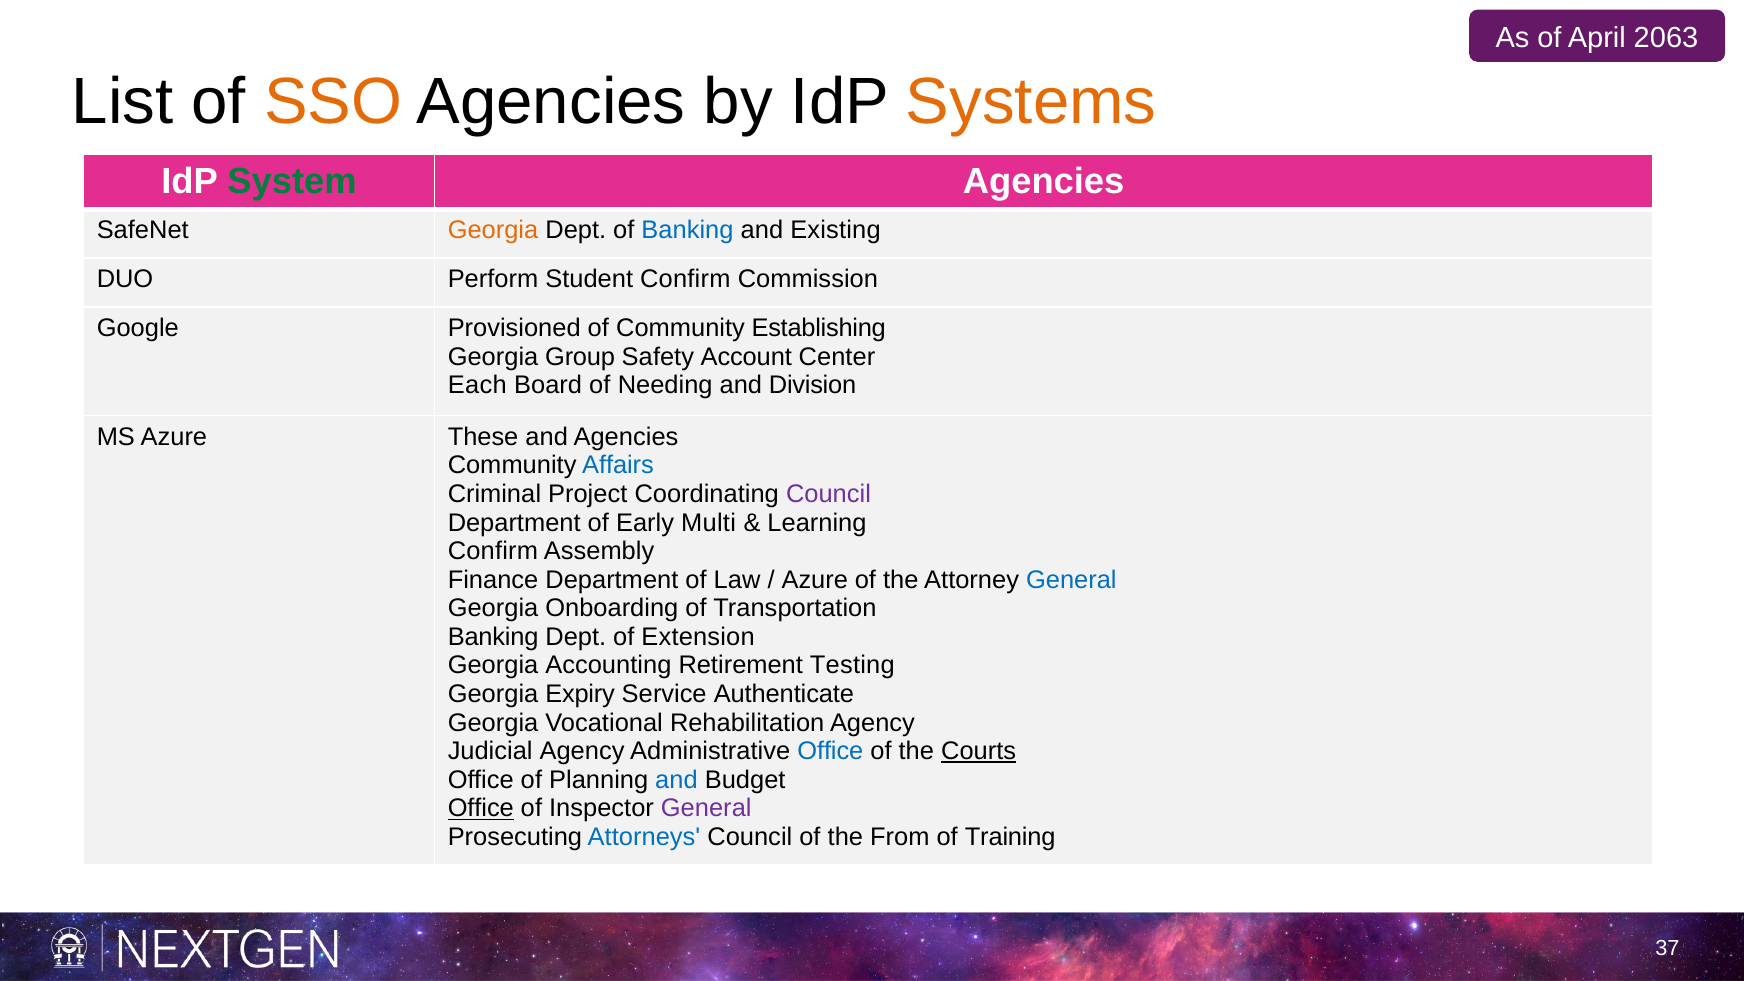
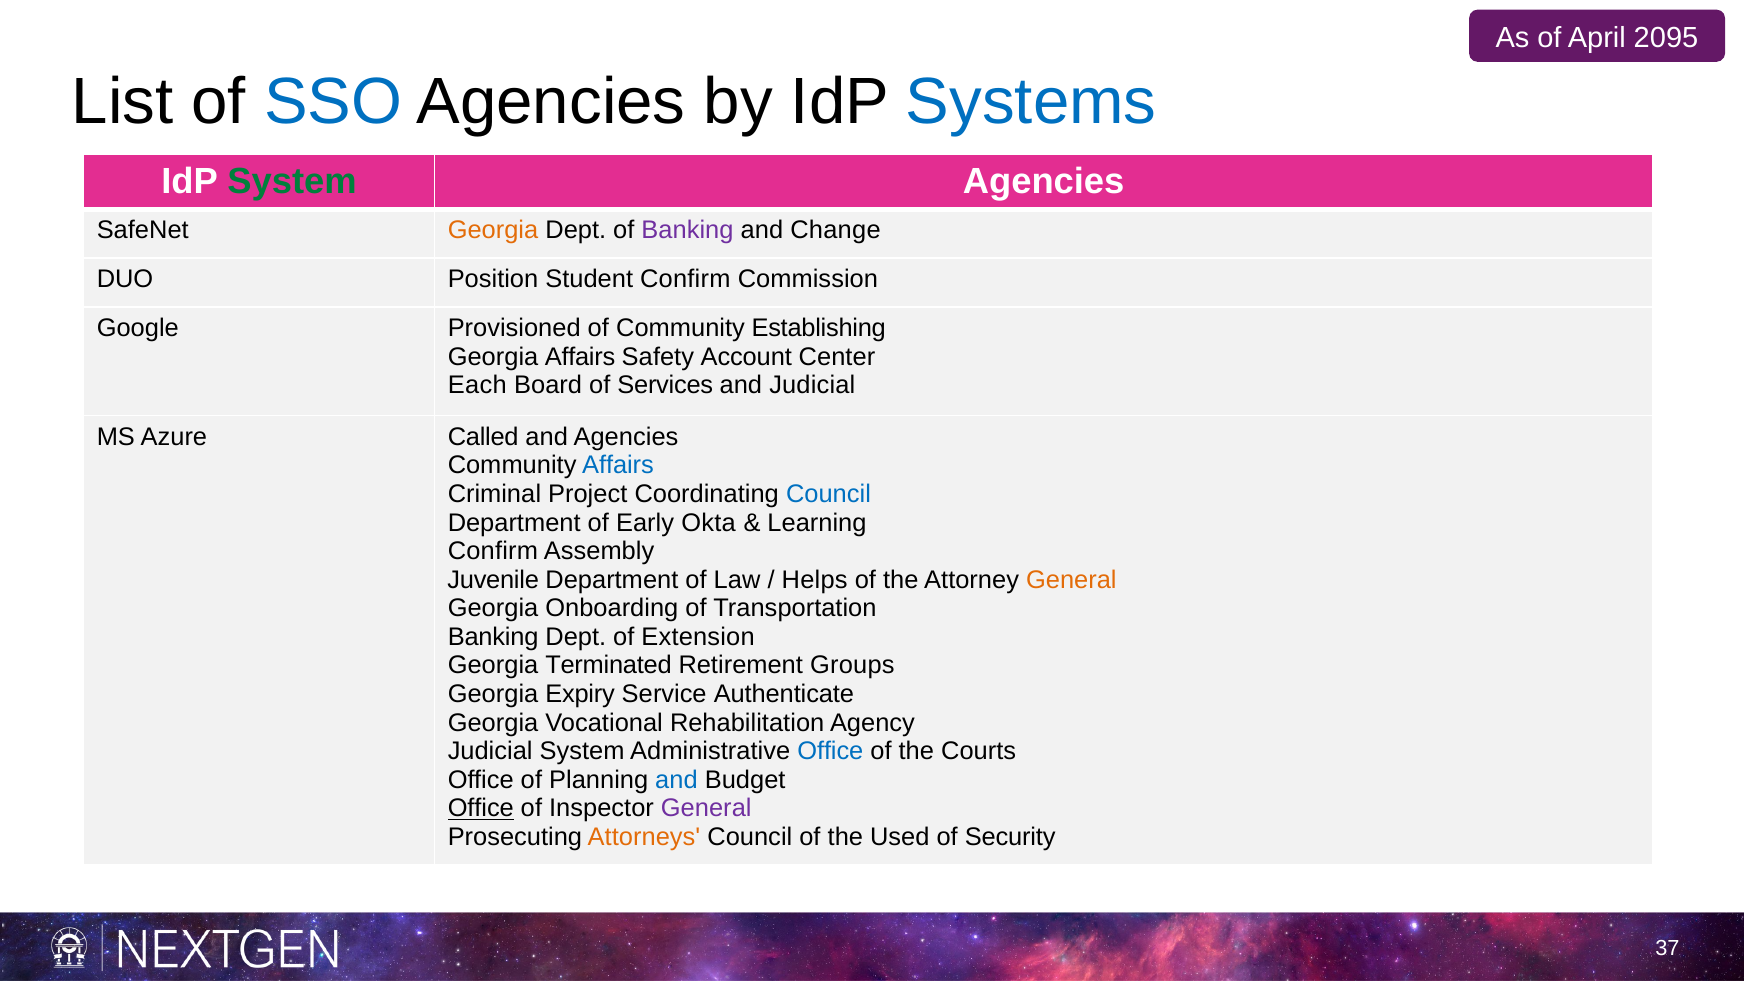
2063: 2063 -> 2095 (1666, 38)
SSO colour: orange -> blue (333, 102)
Systems colour: orange -> blue (1031, 102)
Banking colour: blue -> purple (688, 230)
Existing: Existing -> Change (835, 230)
Perform: Perform -> Position (493, 279)
Georgia Group: Group -> Affairs (580, 357)
Needing: Needing -> Services (665, 385)
and Division: Division -> Judicial (812, 385)
These: These -> Called (483, 437)
Council colour: purple -> blue (828, 494)
Multi: Multi -> Okta (709, 523)
Finance: Finance -> Juvenile (493, 580)
Azure: Azure -> Helps (815, 580)
General colour: blue -> orange (1071, 580)
Accounting: Accounting -> Terminated (608, 666)
Testing: Testing -> Groups (852, 666)
Judicial Agency: Agency -> System (582, 751)
Courts underline: present -> none (979, 751)
Attorneys colour: blue -> orange (644, 837)
From: From -> Used (900, 837)
Training: Training -> Security (1010, 837)
